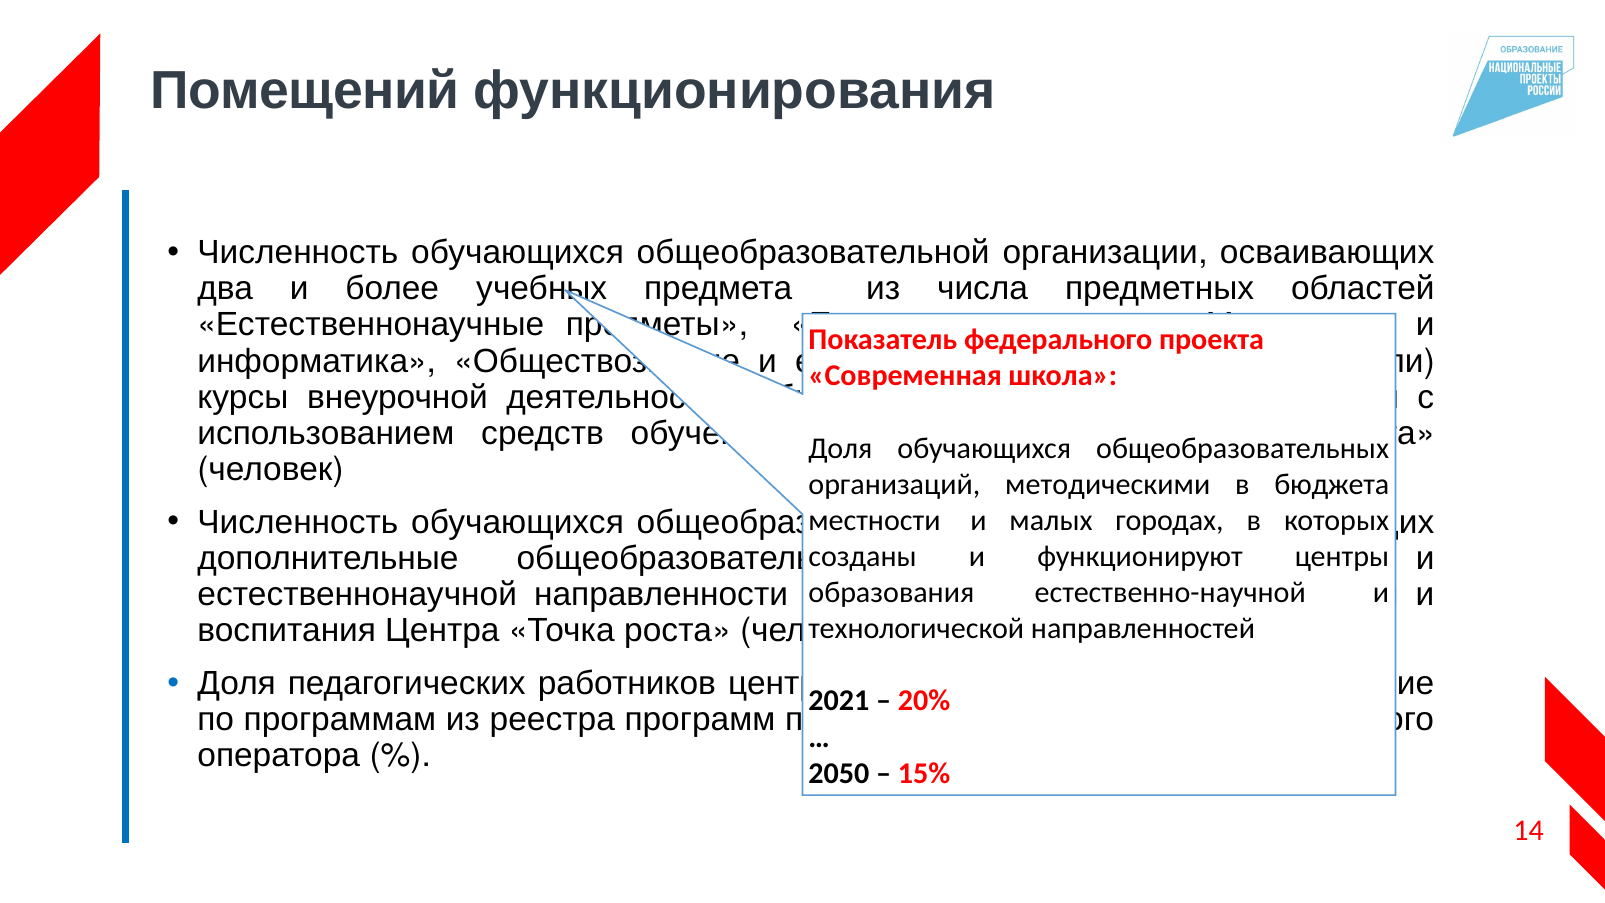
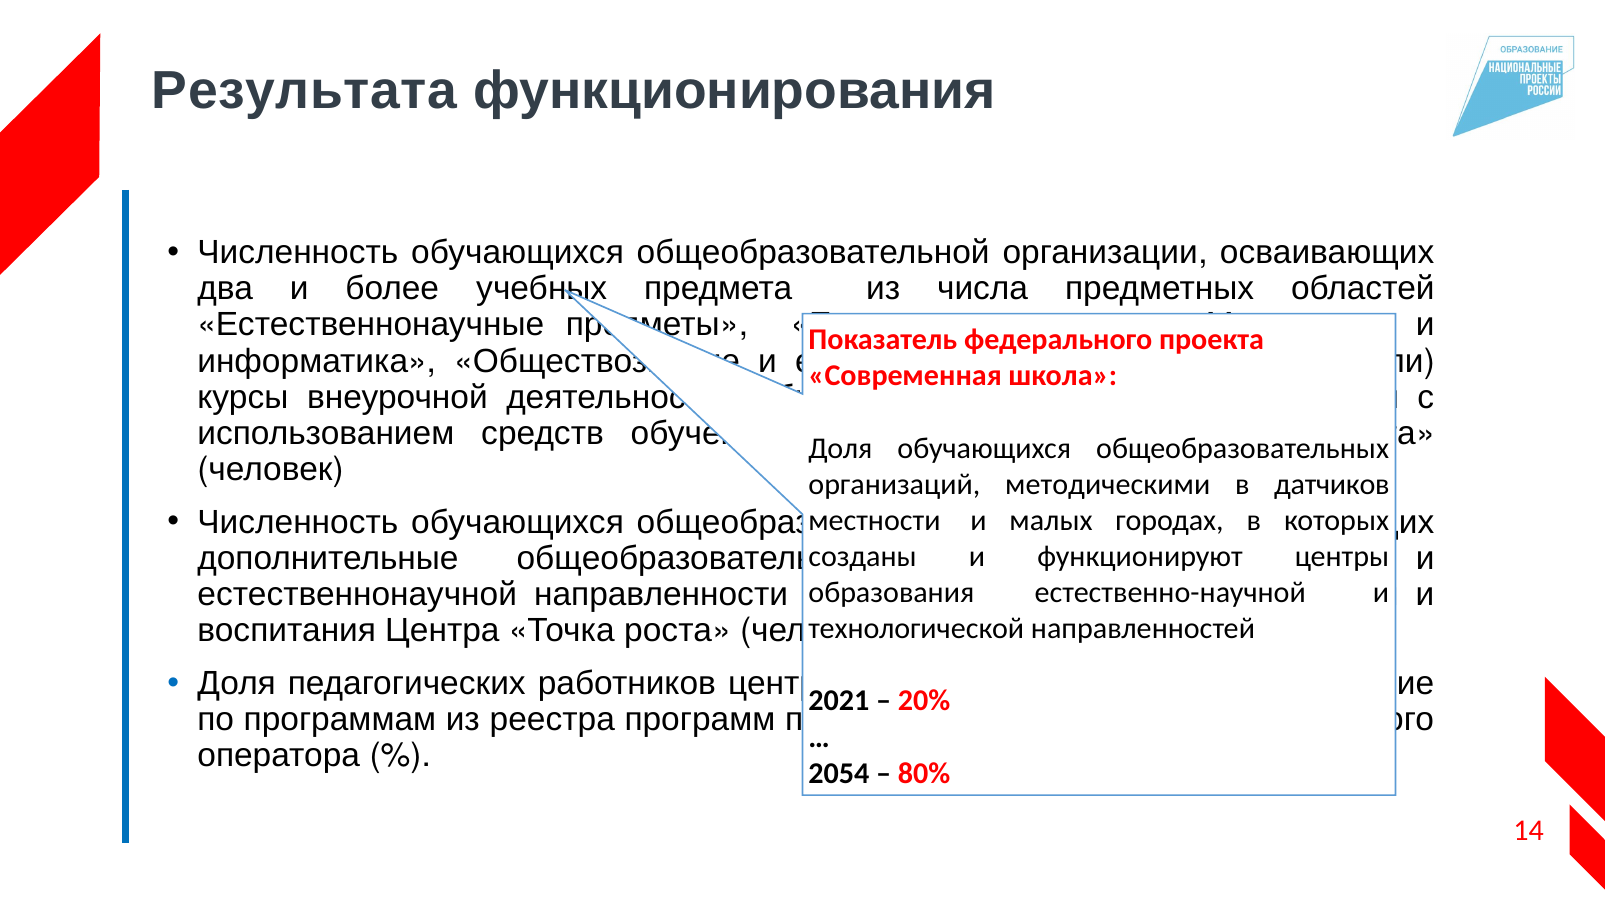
Помещений: Помещений -> Результата (305, 90)
бюджета: бюджета -> датчиков (1332, 484)
2050: 2050 -> 2054 (839, 773)
15%: 15% -> 80% (924, 773)
